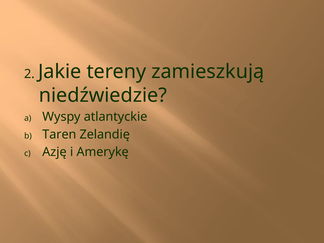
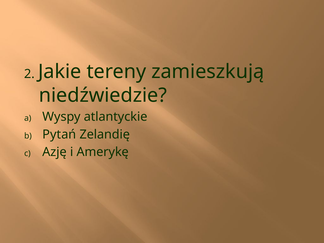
Taren: Taren -> Pytań (59, 134)
